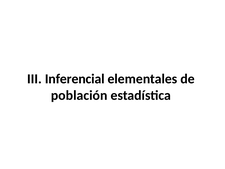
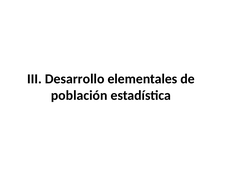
Inferencial: Inferencial -> Desarrollo (75, 79)
